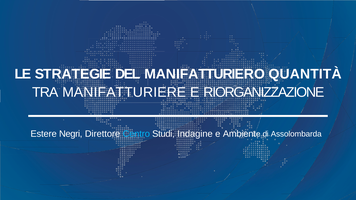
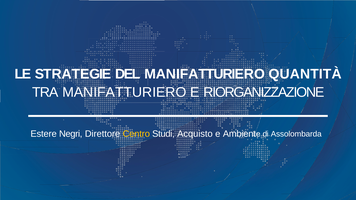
TRA MANIFATTURIERE: MANIFATTURIERE -> MANIFATTURIERO (124, 92)
Centro colour: light blue -> yellow (136, 134)
Indagine: Indagine -> Acquisto (195, 134)
